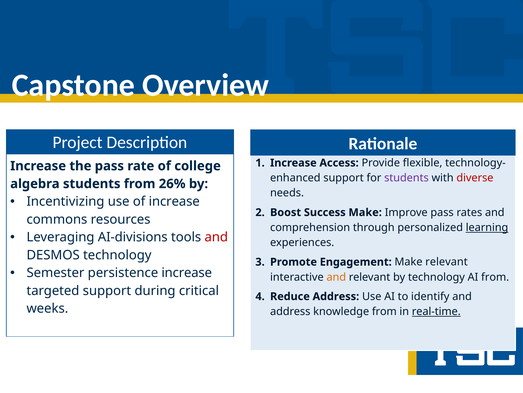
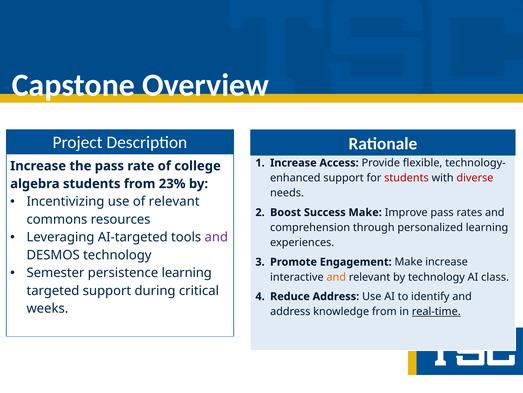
students colour: purple -> red (406, 178)
26%: 26% -> 23% (172, 183)
of increase: increase -> relevant (174, 201)
learning underline: present -> none (487, 227)
AI-divisions: AI-divisions -> AI-targeted (133, 237)
and colour: red -> purple (216, 237)
Make relevant: relevant -> increase (447, 262)
persistence increase: increase -> learning (187, 272)
AI from: from -> class (495, 277)
